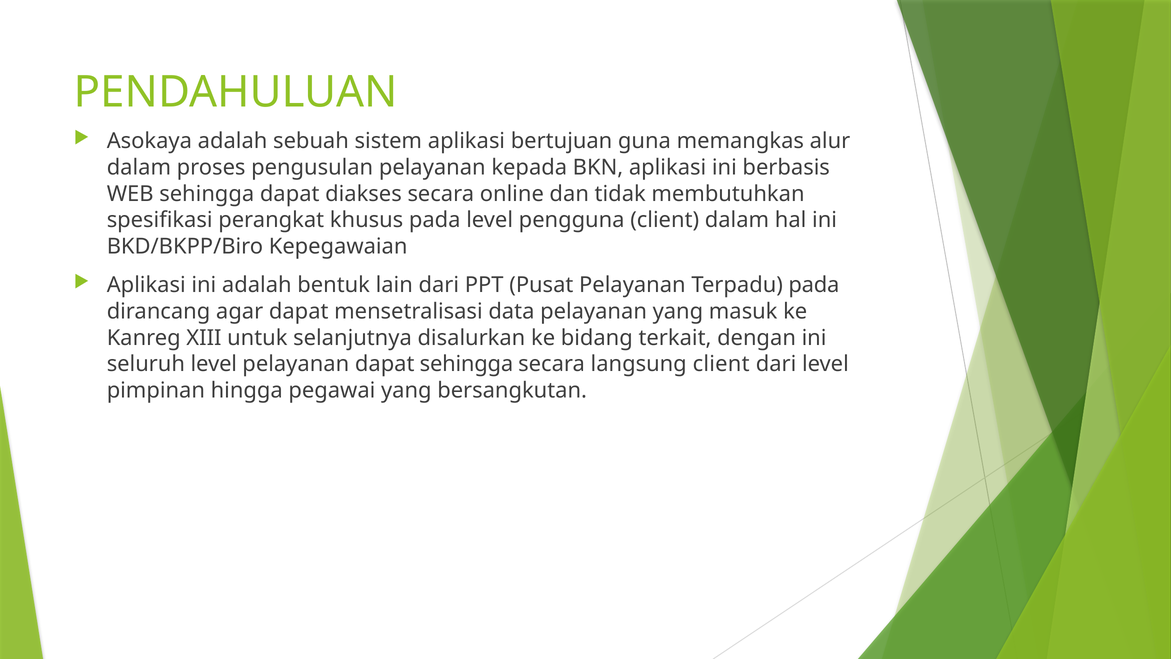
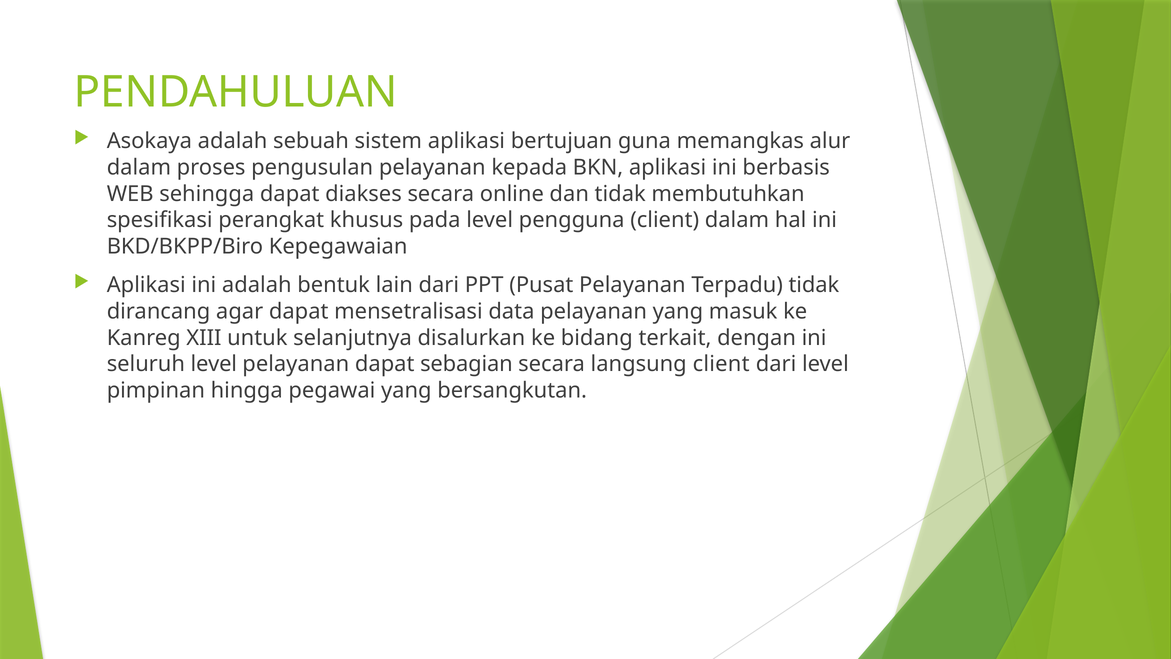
Terpadu pada: pada -> tidak (814, 285)
dapat sehingga: sehingga -> sebagian (466, 364)
